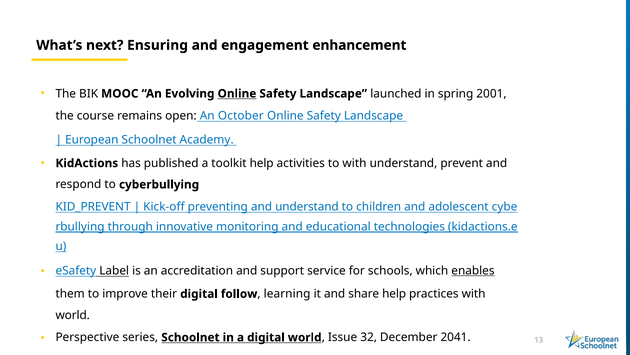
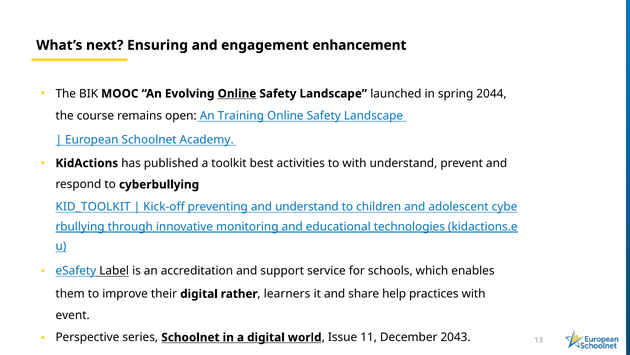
2001: 2001 -> 2044 (491, 93)
October: October -> Training (241, 116)
toolkit help: help -> best (262, 163)
KID_PREVENT: KID_PREVENT -> KID_TOOLKIT (93, 206)
enables underline: present -> none (473, 270)
follow: follow -> rather (239, 293)
learning: learning -> learners (287, 293)
world: world -> event (73, 315)
32: 32 -> 11 (369, 337)
2041: 2041 -> 2043 (456, 337)
